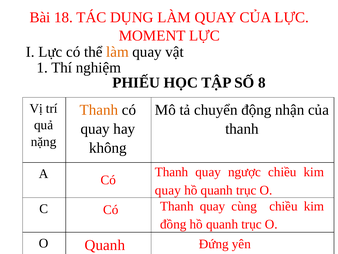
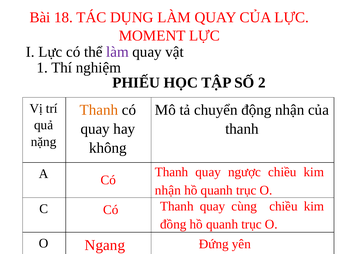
làm colour: orange -> purple (117, 52)
8: 8 -> 2 (262, 83)
quay: quay -> nhận (168, 190)
Quanh: Quanh -> Ngang (105, 245)
